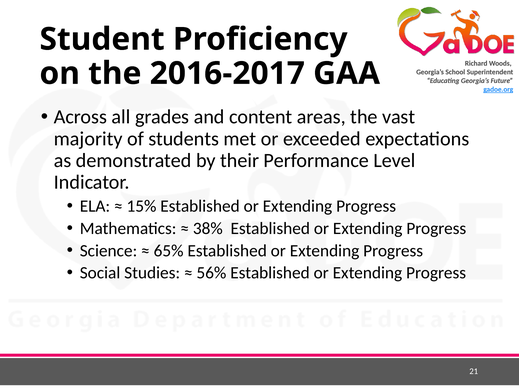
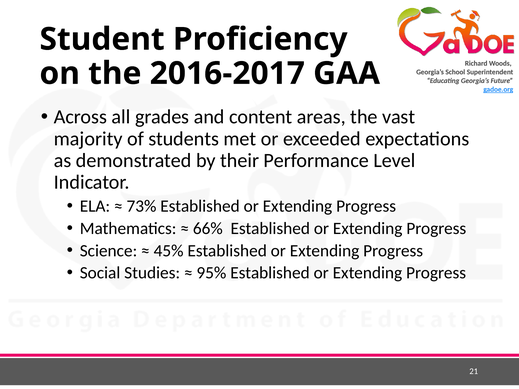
15%: 15% -> 73% (141, 206)
38%: 38% -> 66% (208, 229)
65%: 65% -> 45% (169, 251)
56%: 56% -> 95% (211, 273)
